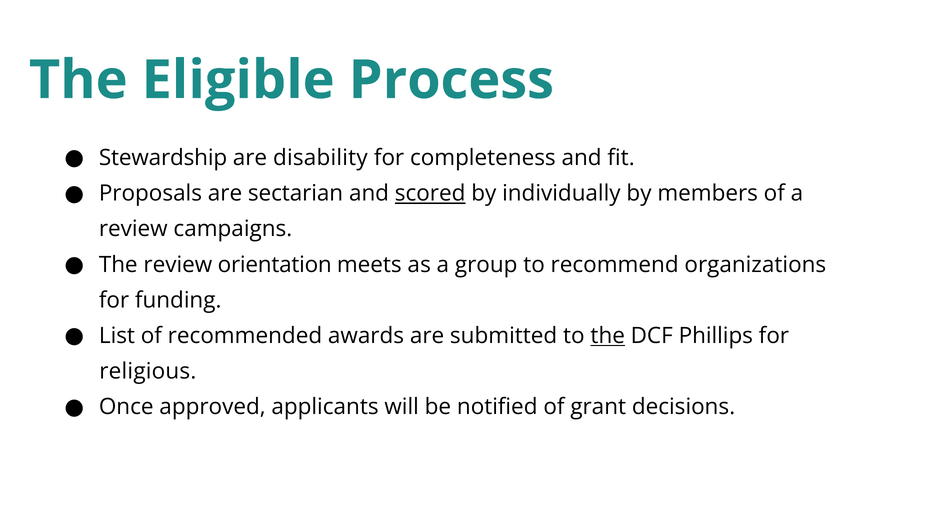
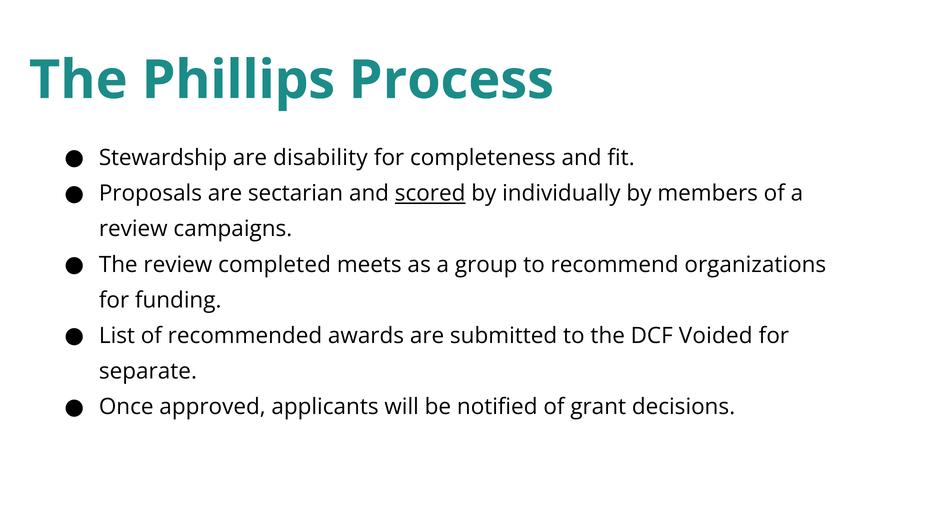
Eligible: Eligible -> Phillips (238, 80)
orientation: orientation -> completed (275, 265)
the underline: present -> none (608, 336)
Phillips: Phillips -> Voided (716, 336)
religious: religious -> separate (148, 371)
